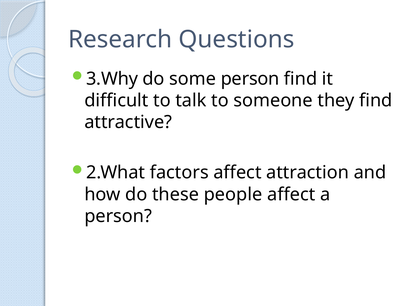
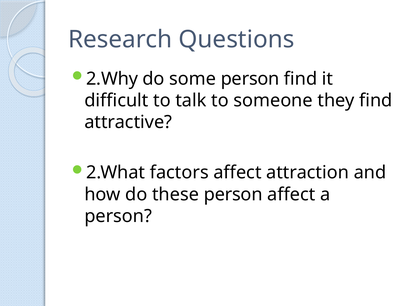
3.Why: 3.Why -> 2.Why (112, 79)
these people: people -> person (233, 194)
